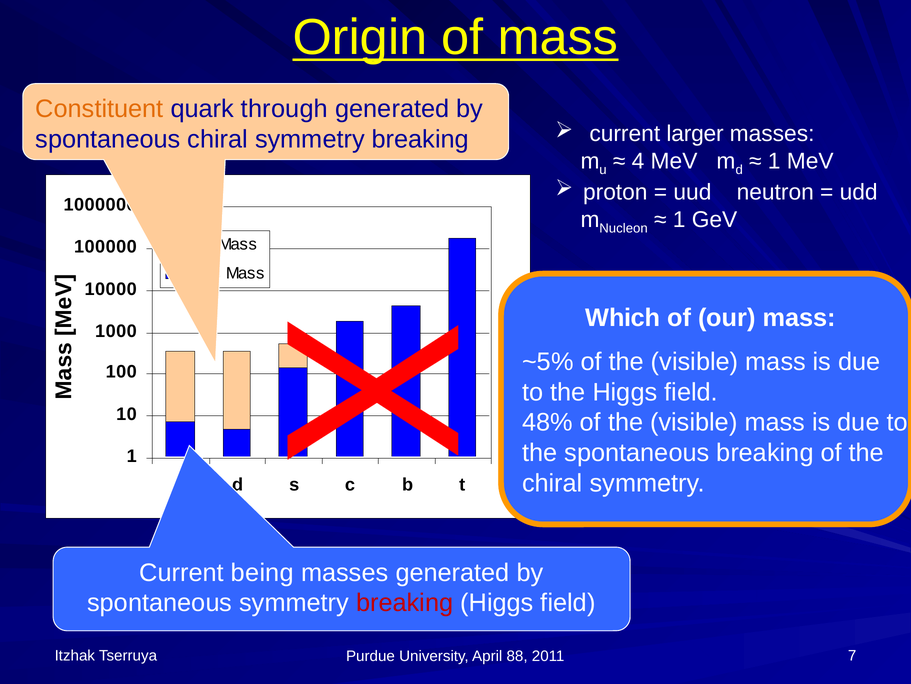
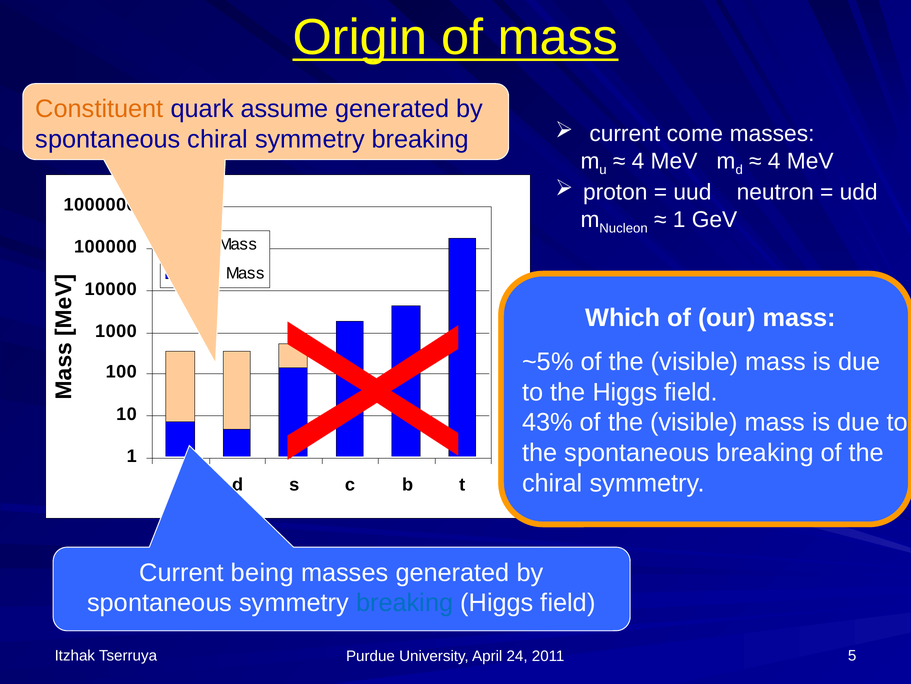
through: through -> assume (285, 109)
larger: larger -> come (695, 134)
1: 1 -> 4 (774, 161)
48%: 48% -> 43% (547, 422)
breaking colour: red -> blue (405, 602)
88: 88 -> 24 (517, 655)
7: 7 -> 5 (852, 655)
